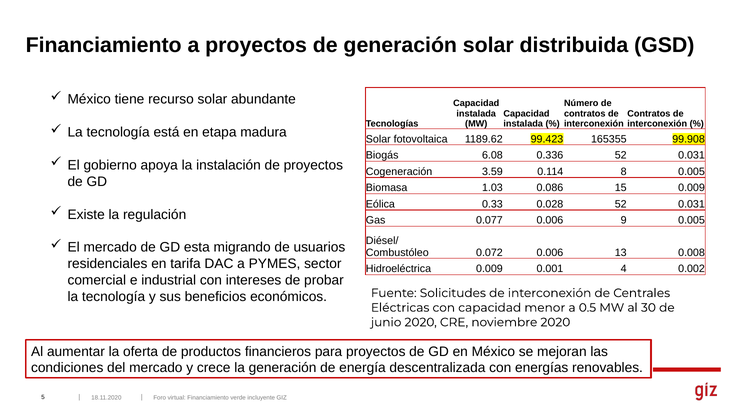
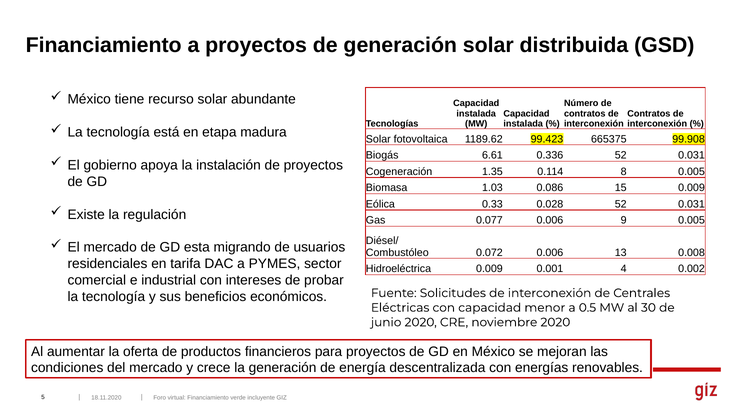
165355: 165355 -> 665375 (609, 139)
6.08: 6.08 -> 6.61 (492, 155)
3.59: 3.59 -> 1.35 (492, 172)
